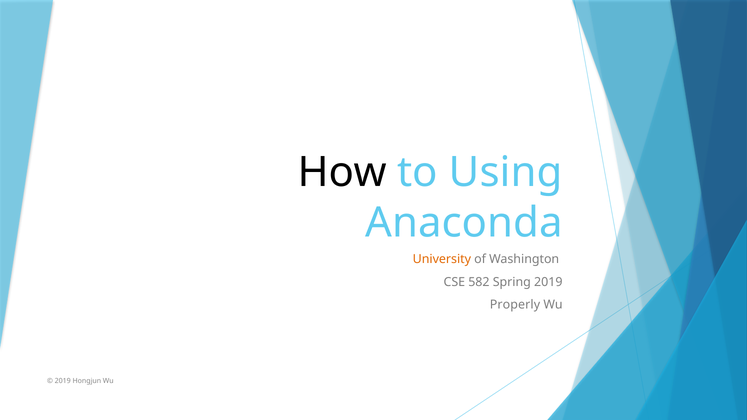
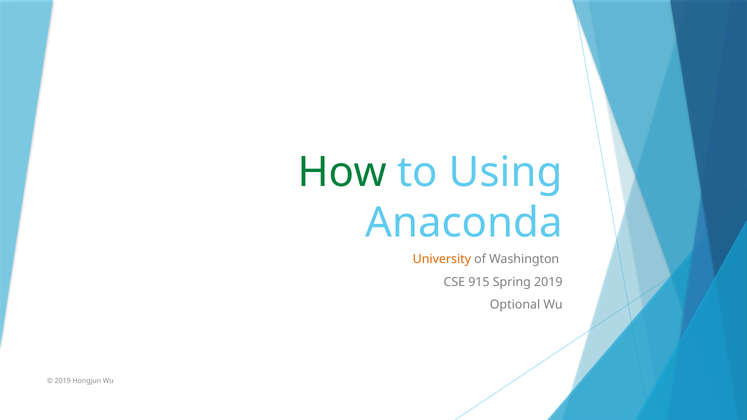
How colour: black -> green (342, 173)
582: 582 -> 915 (479, 282)
Properly: Properly -> Optional (515, 305)
